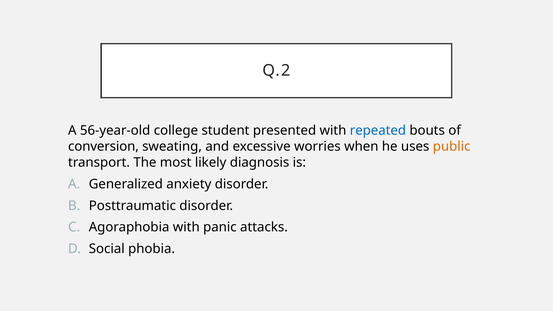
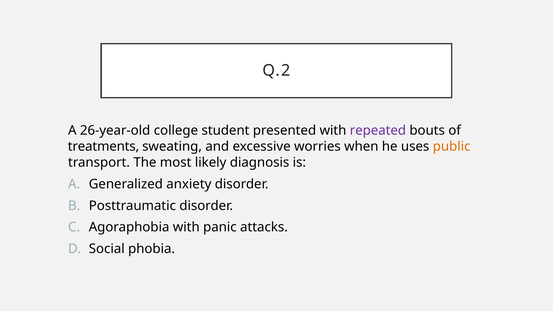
56-year-old: 56-year-old -> 26-year-old (115, 131)
repeated colour: blue -> purple (378, 131)
conversion: conversion -> treatments (103, 146)
